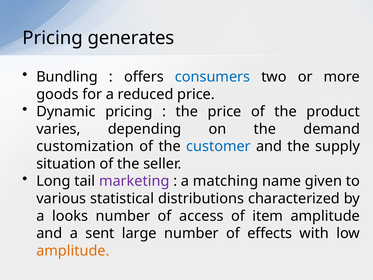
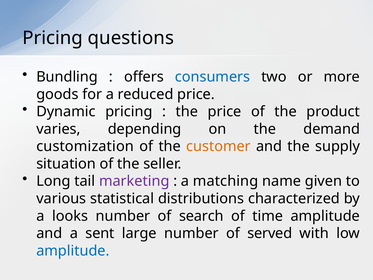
generates: generates -> questions (131, 38)
customer colour: blue -> orange (218, 146)
access: access -> search (201, 216)
item: item -> time (268, 216)
effects: effects -> served (270, 233)
amplitude colour: orange -> blue (73, 251)
